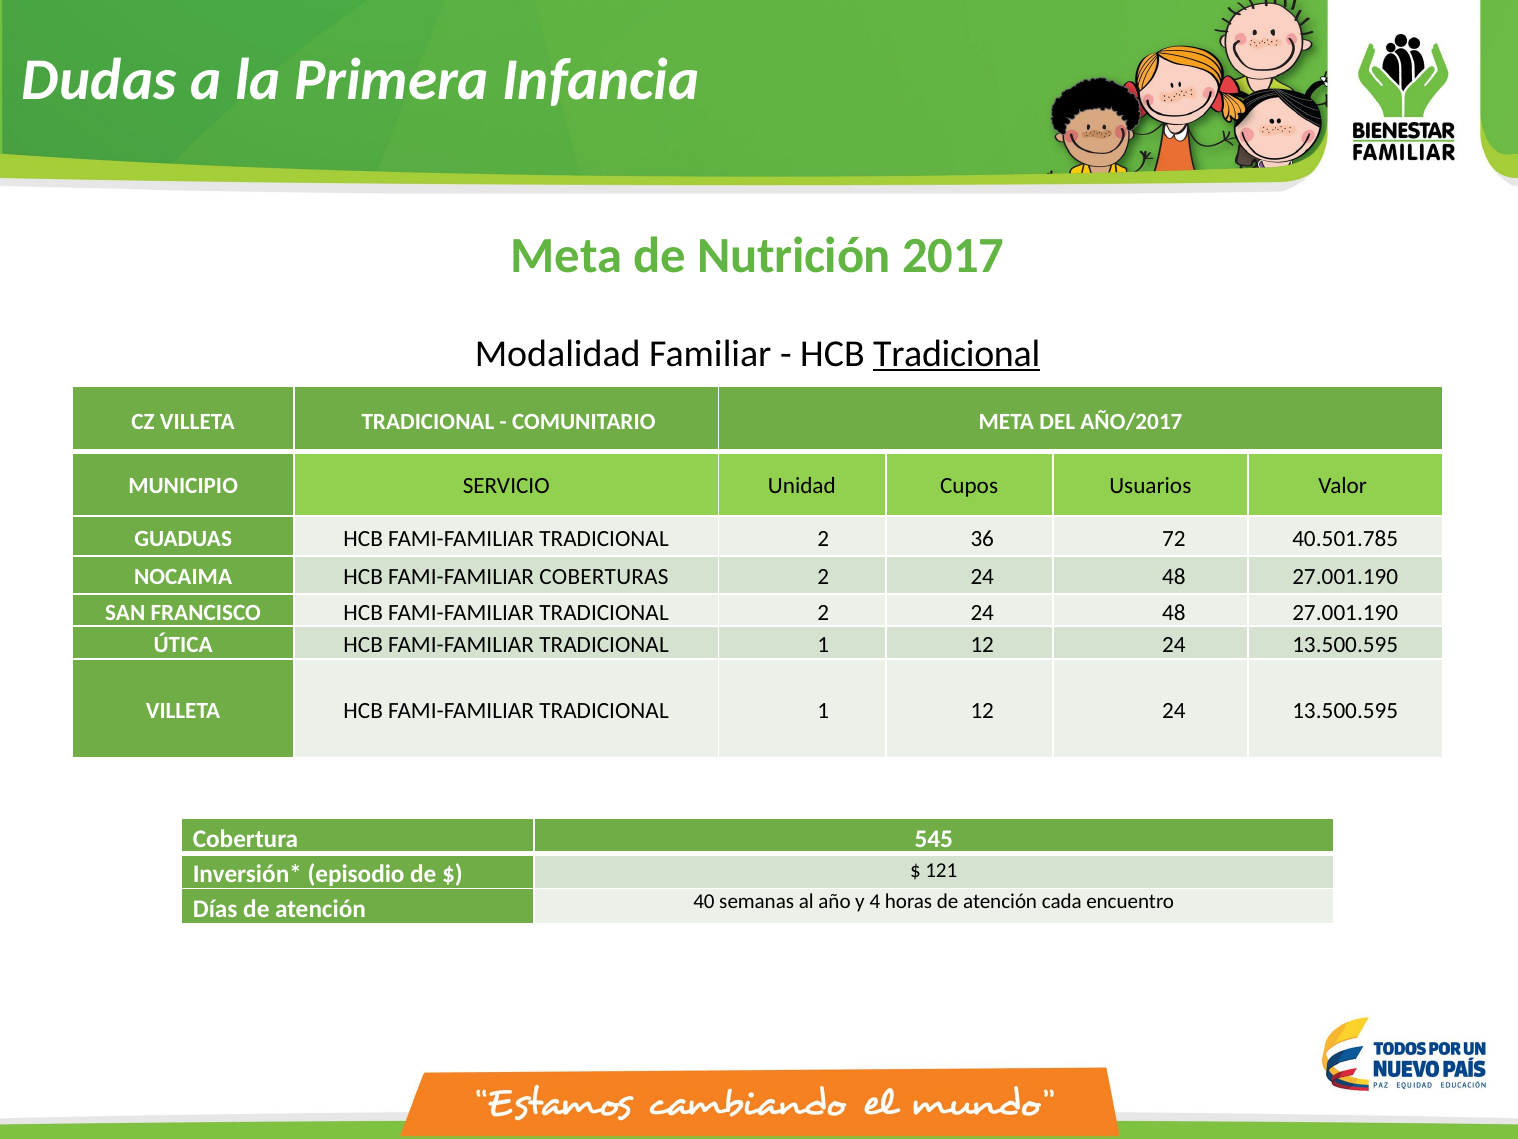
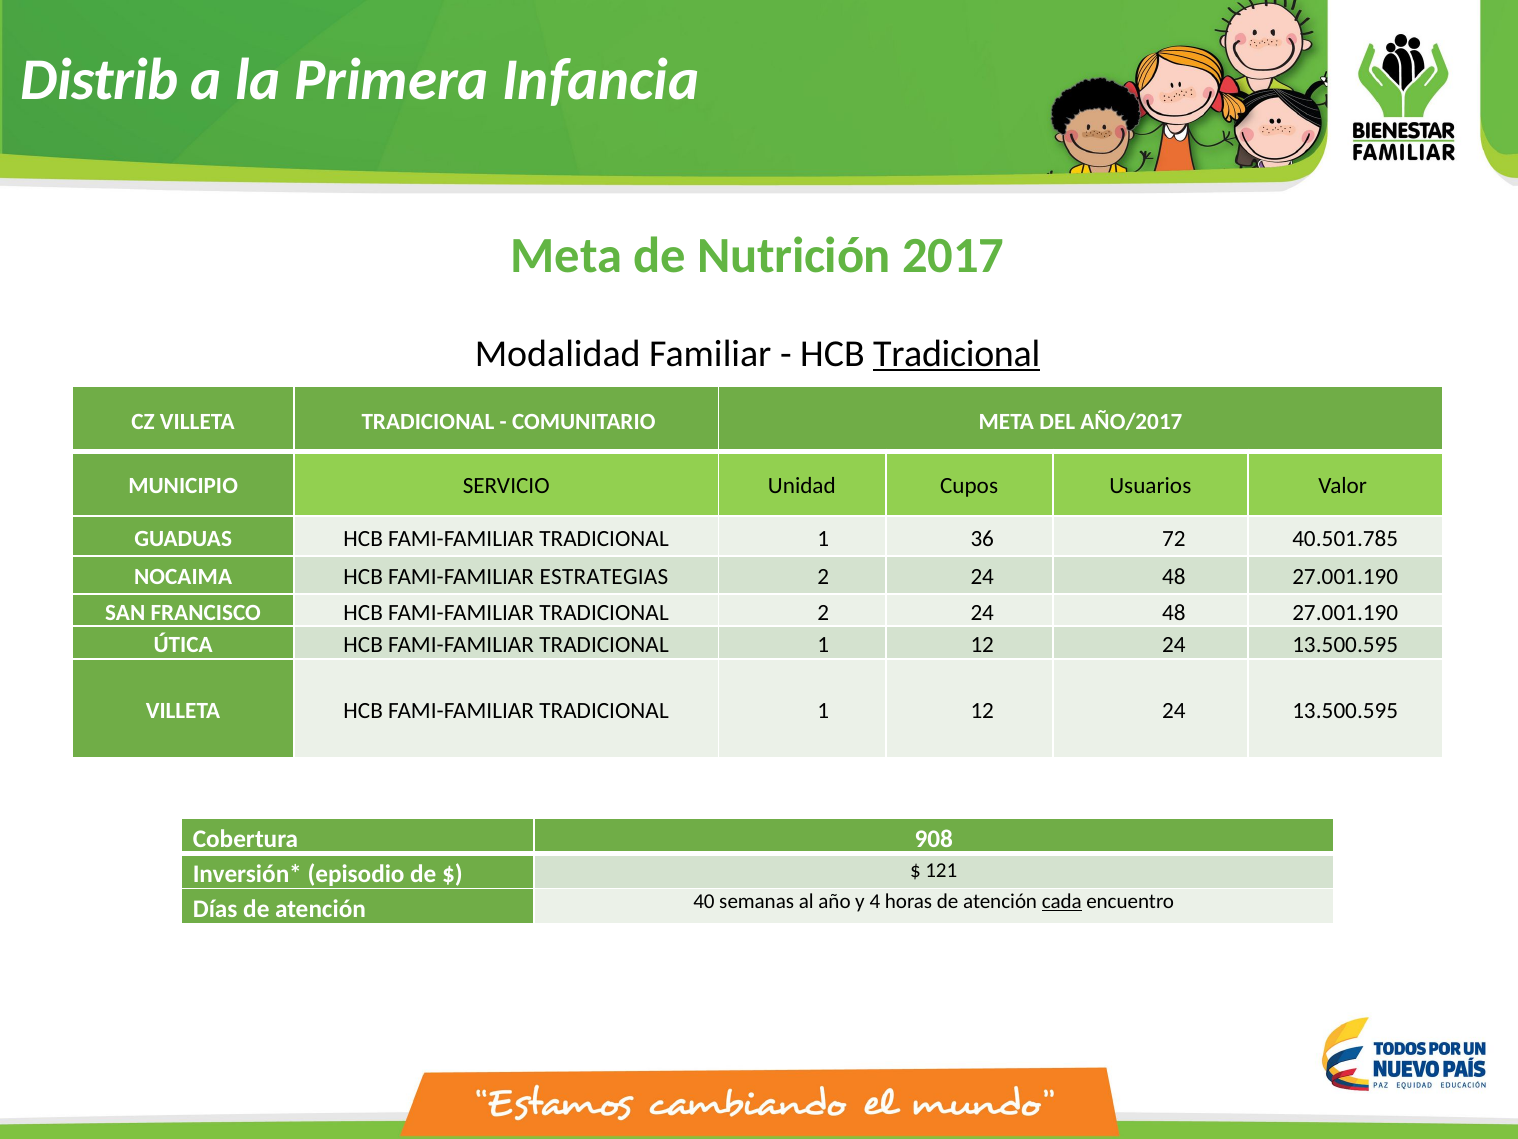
Dudas: Dudas -> Distrib (100, 80)
2: 2 -> 1 (823, 538)
COBERTURAS: COBERTURAS -> ESTRATEGIAS (604, 577)
545: 545 -> 908 (934, 839)
cada underline: none -> present (1062, 901)
